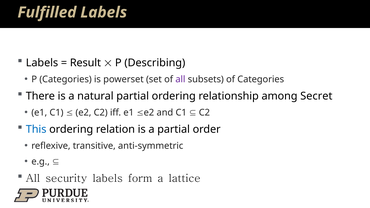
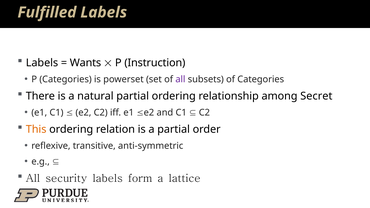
Result: Result -> Wants (85, 63)
Describing: Describing -> Instruction (155, 63)
This colour: blue -> orange (36, 129)
